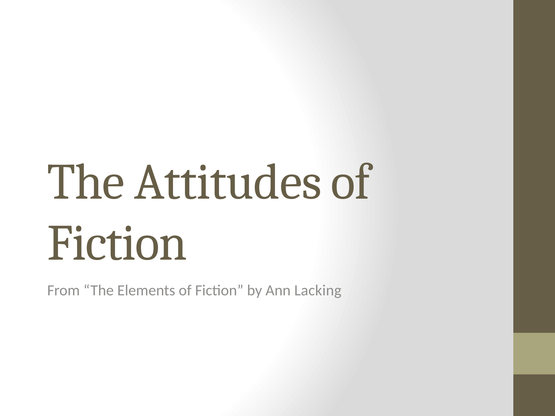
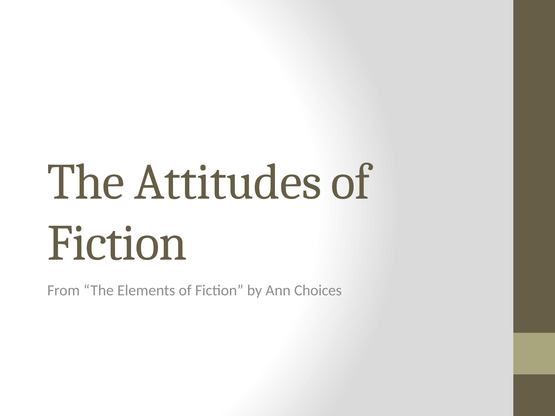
Lacking: Lacking -> Choices (318, 291)
